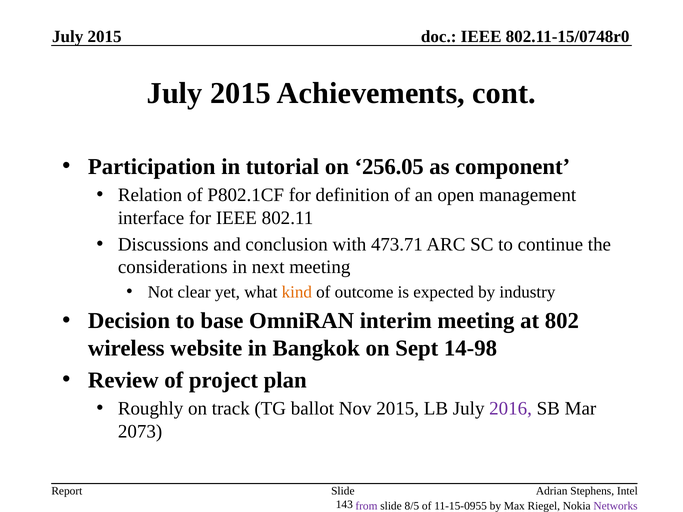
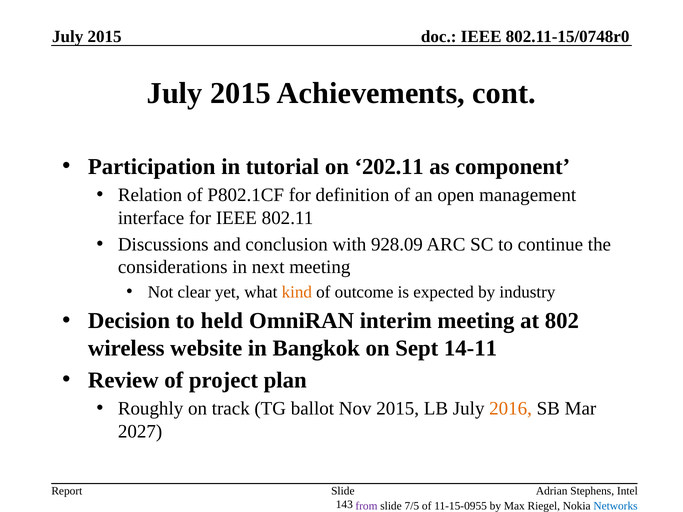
256.05: 256.05 -> 202.11 (389, 167)
473.71: 473.71 -> 928.09 (397, 245)
base: base -> held (222, 321)
14-98: 14-98 -> 14-11 (470, 348)
2016 colour: purple -> orange (511, 409)
2073: 2073 -> 2027 (140, 432)
8/5: 8/5 -> 7/5 (412, 506)
Networks colour: purple -> blue (616, 506)
